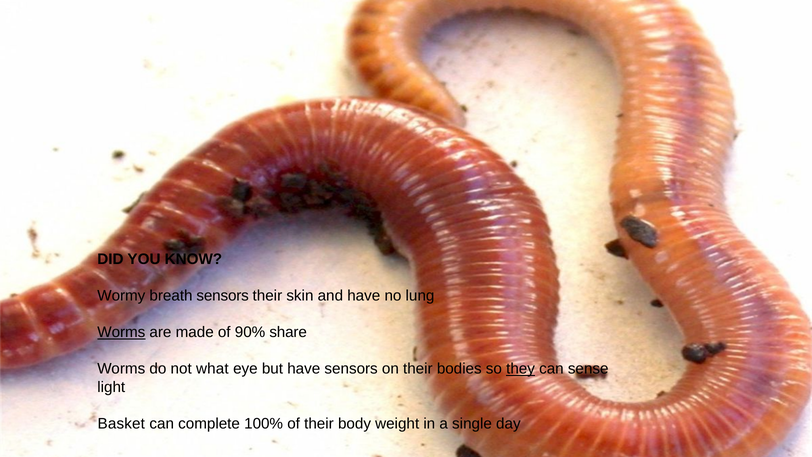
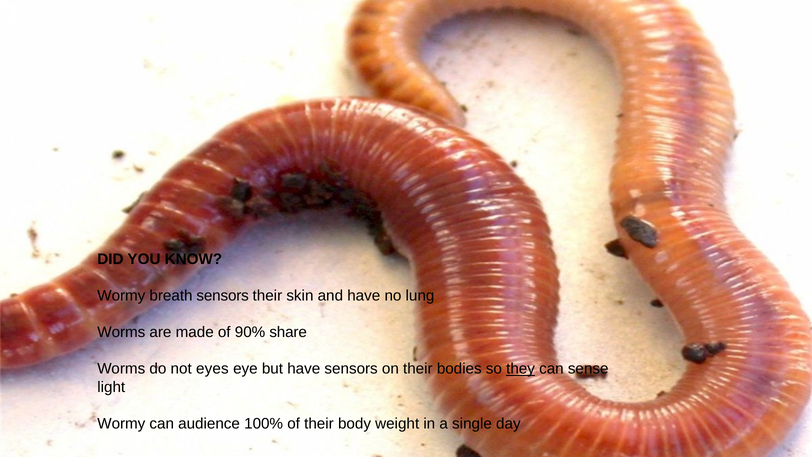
Worms underline: present -> none (121, 332)
what: what -> eyes (212, 369)
Basket: Basket -> Wormy (121, 423)
complete: complete -> audience (209, 423)
